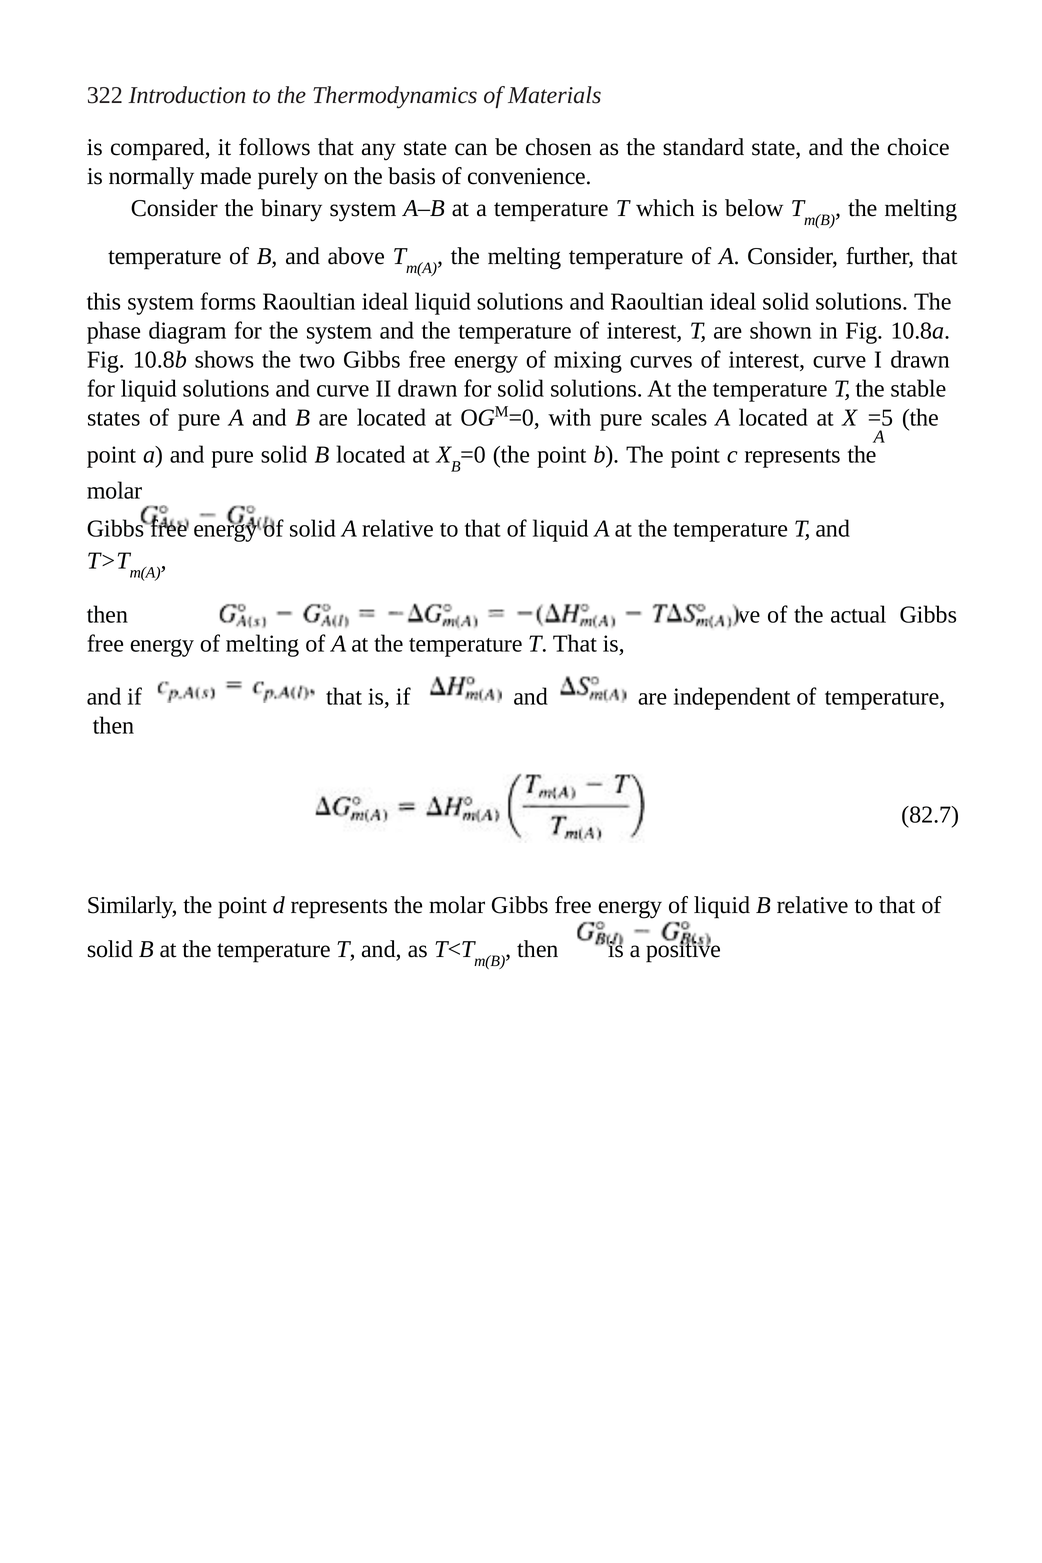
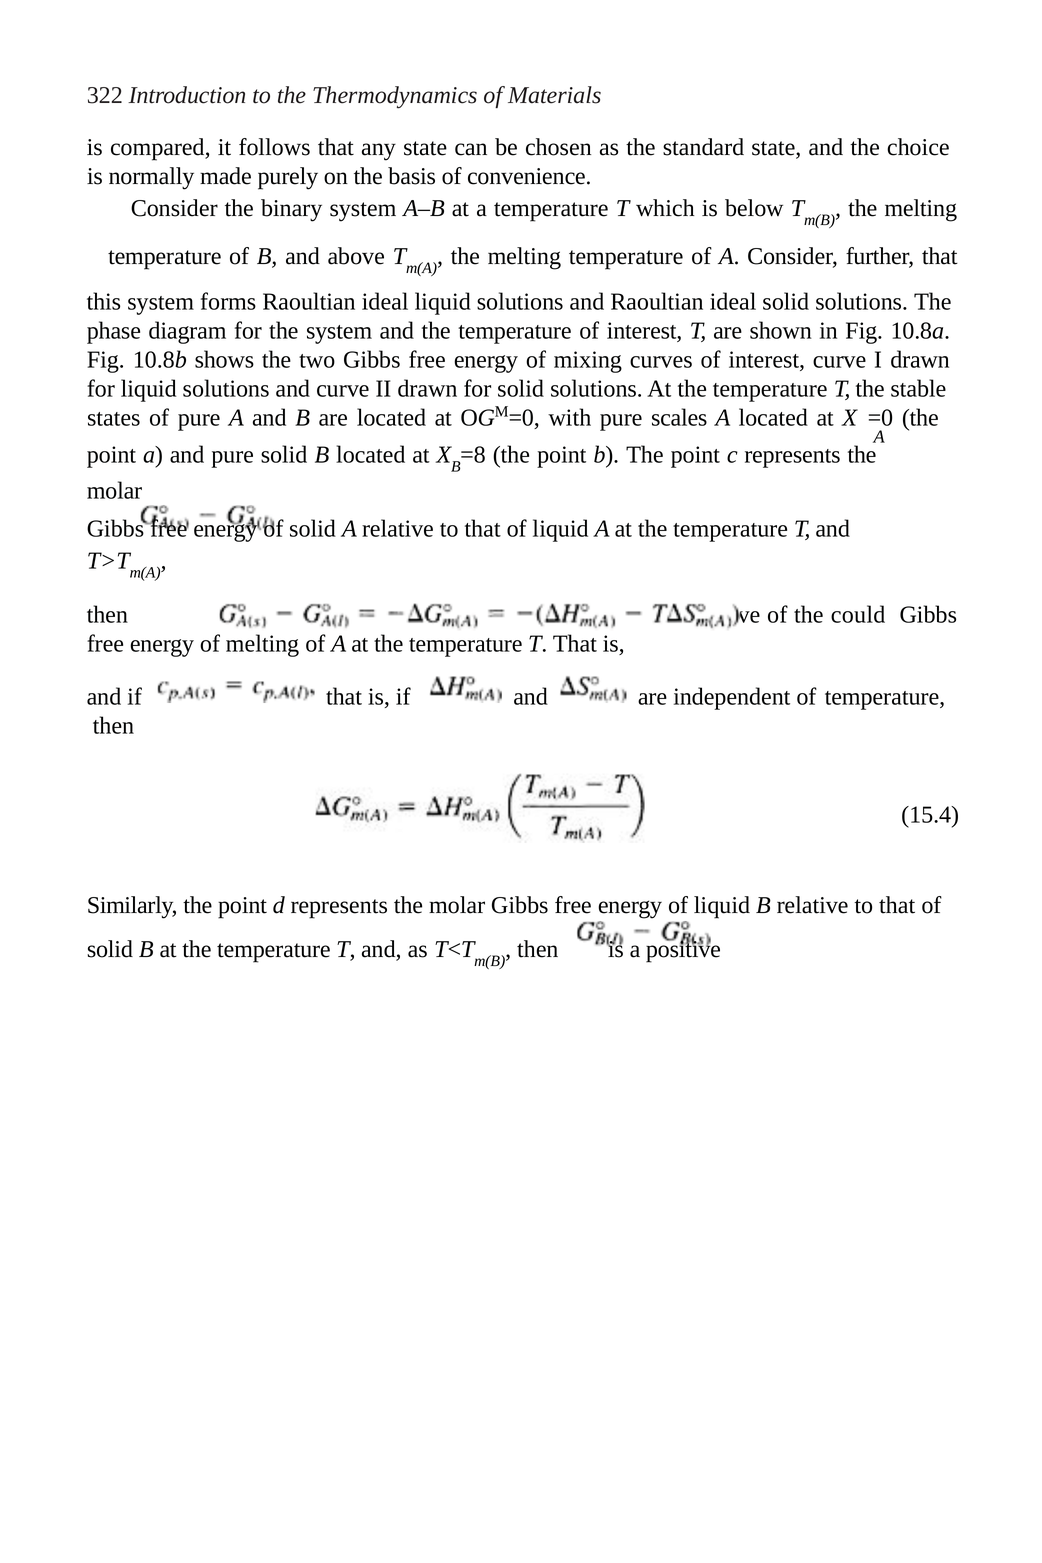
=5: =5 -> =0 (880, 418)
=0: =0 -> =8 (473, 455)
actual: actual -> could (858, 615)
82.7: 82.7 -> 15.4 (930, 815)
